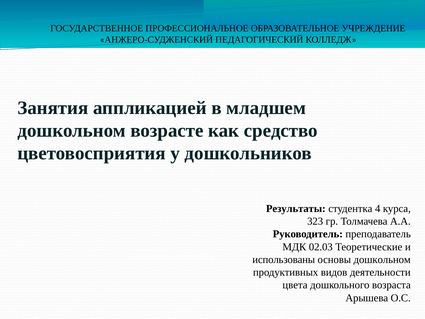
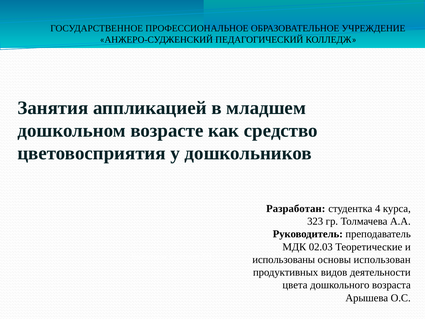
Результаты: Результаты -> Разработан (296, 208)
основы дошкольном: дошкольном -> использован (382, 259)
